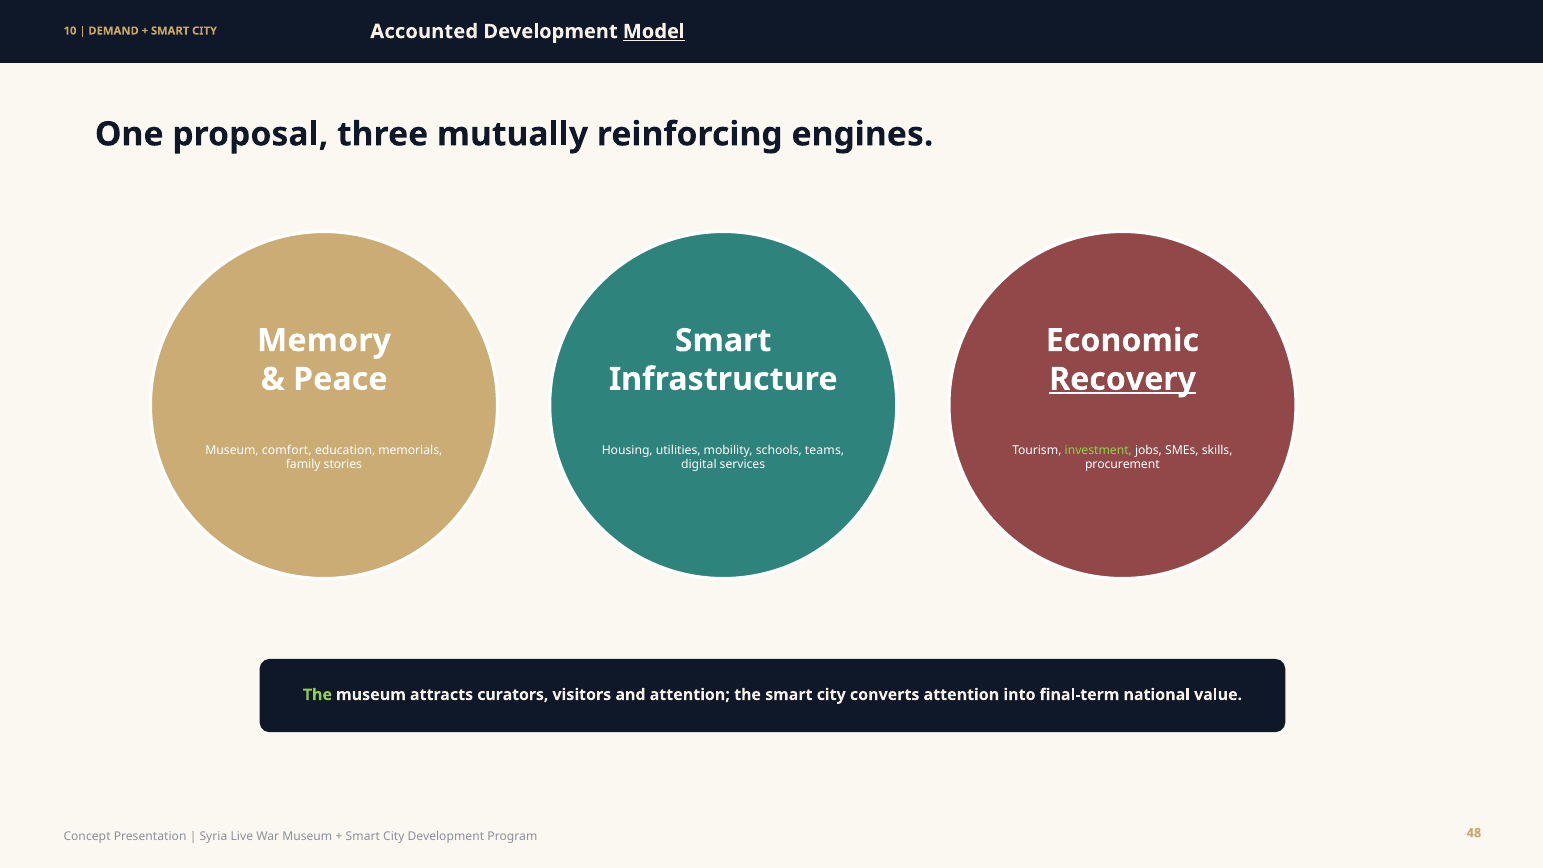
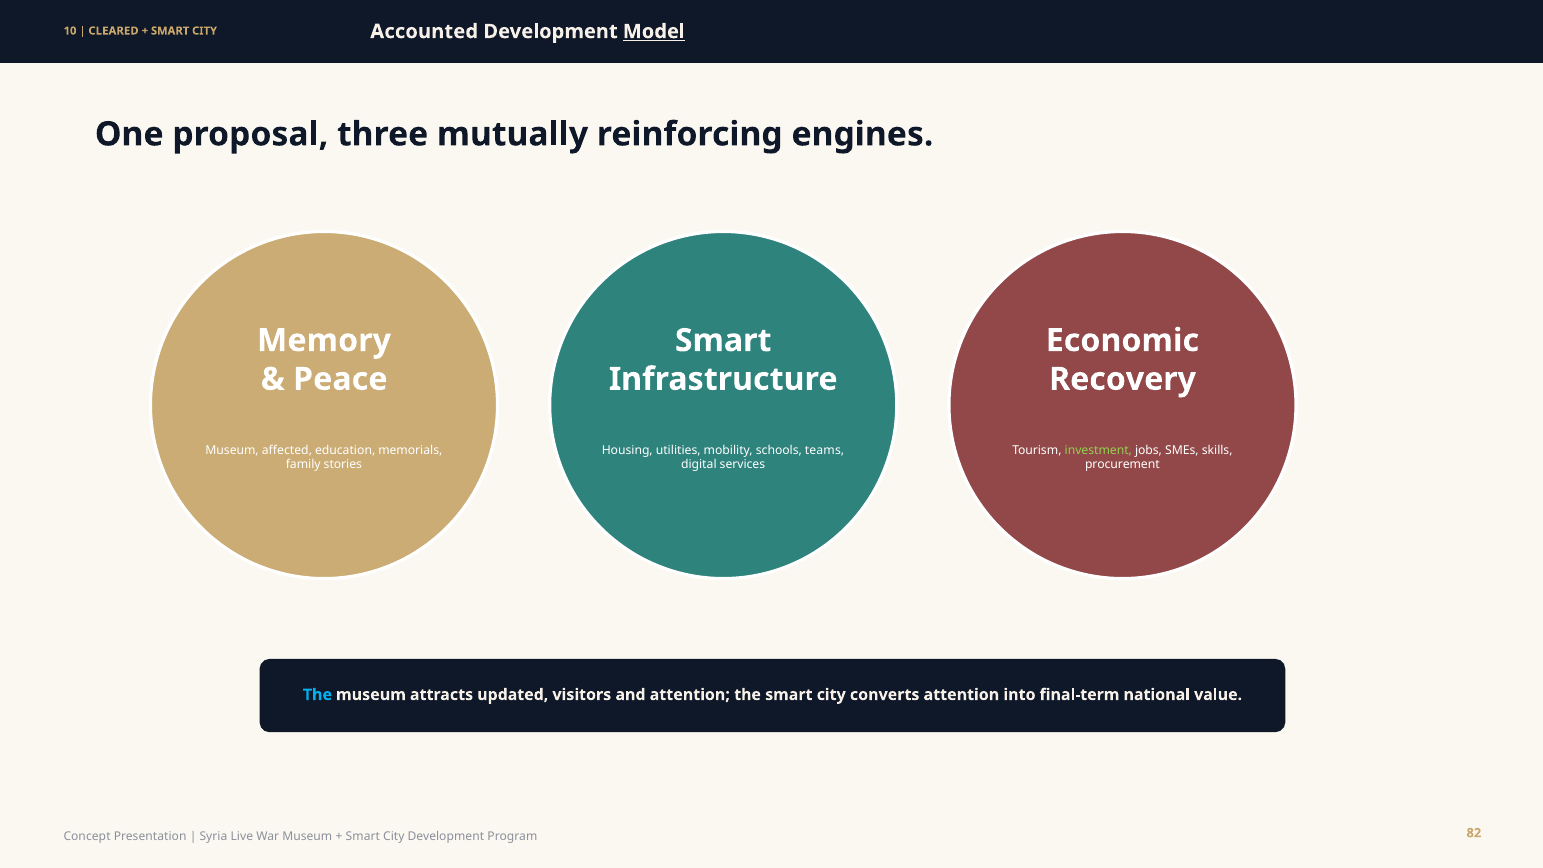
DEMAND: DEMAND -> CLEARED (114, 31)
Recovery underline: present -> none (1123, 379)
comfort: comfort -> affected (287, 450)
The colour: light green -> light blue (317, 695)
curators: curators -> updated (513, 695)
48: 48 -> 82 (1474, 833)
